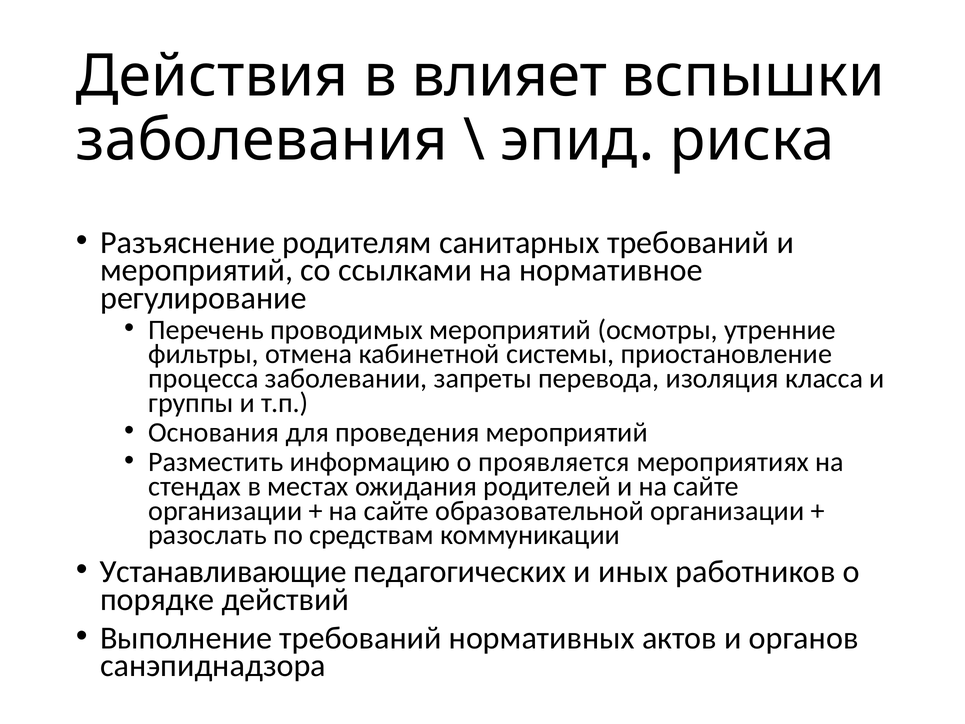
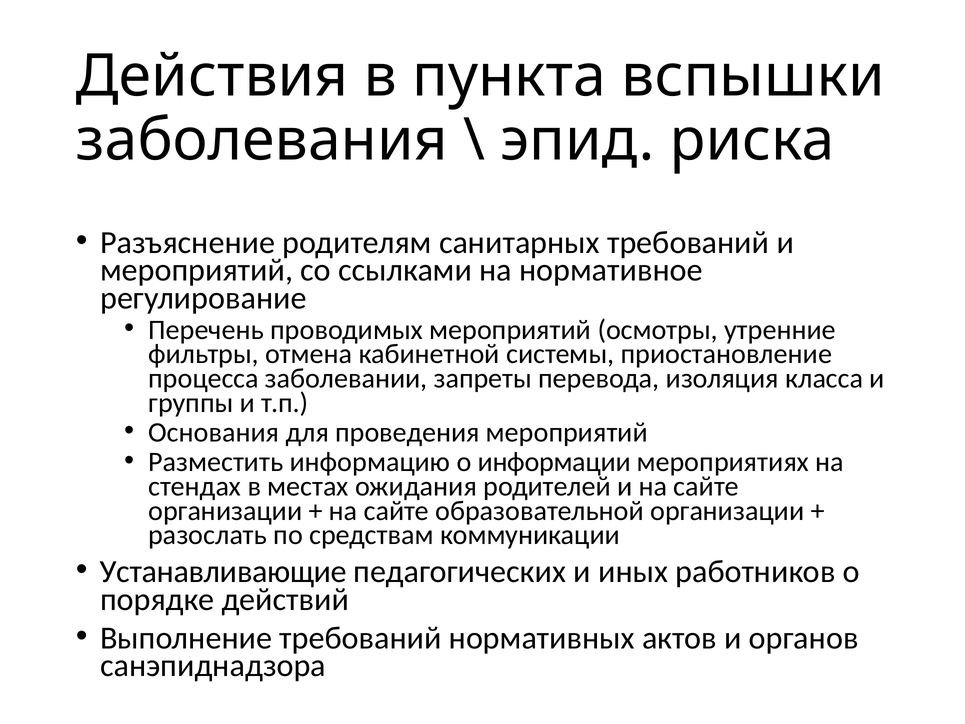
влияет: влияет -> пункта (509, 76)
проявляется: проявляется -> информации (554, 462)
